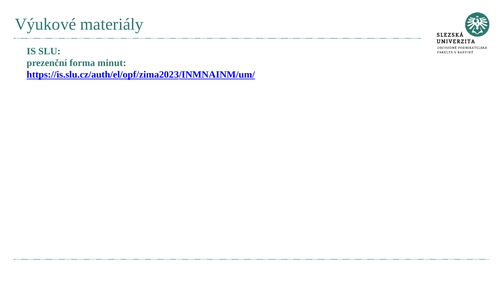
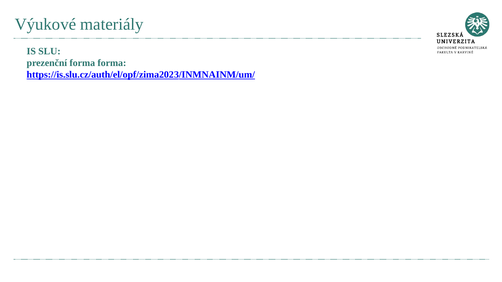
forma minut: minut -> forma (112, 63)
